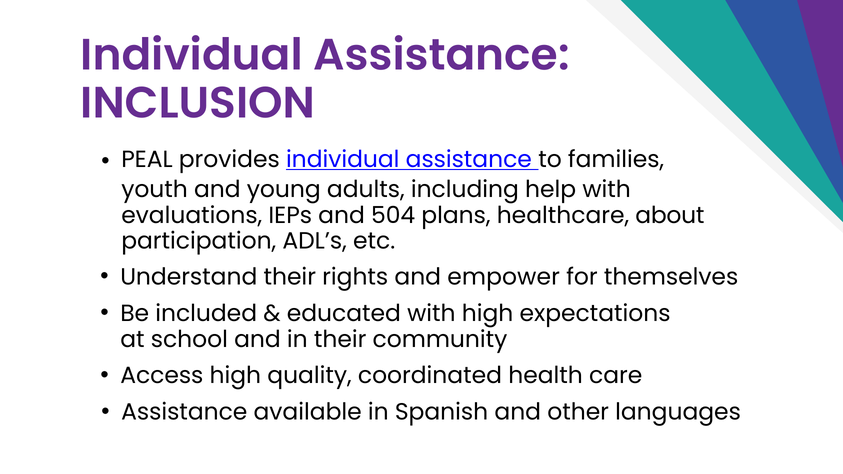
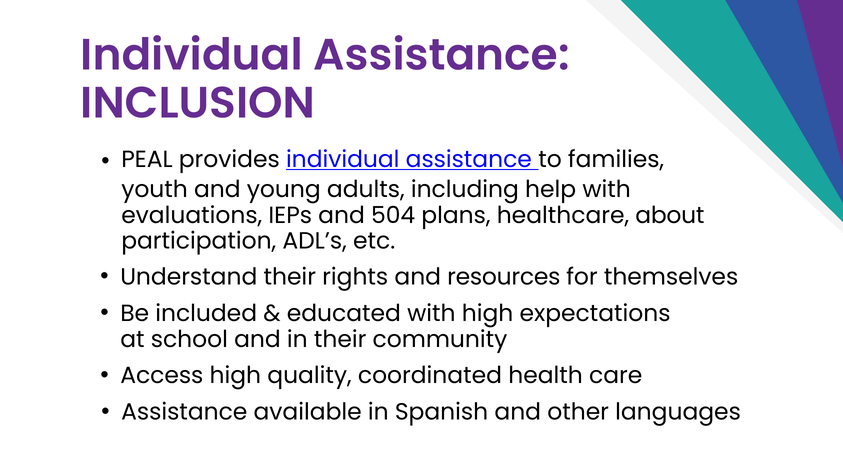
empower: empower -> resources (504, 277)
